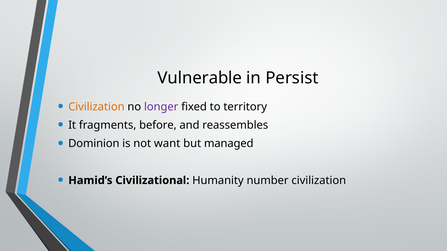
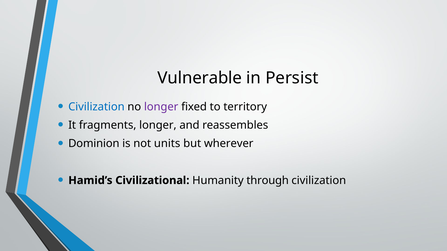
Civilization colour: orange -> blue (96, 107)
fragments before: before -> longer (158, 125)
want: want -> units (167, 144)
managed: managed -> wherever (229, 144)
number: number -> through (268, 181)
